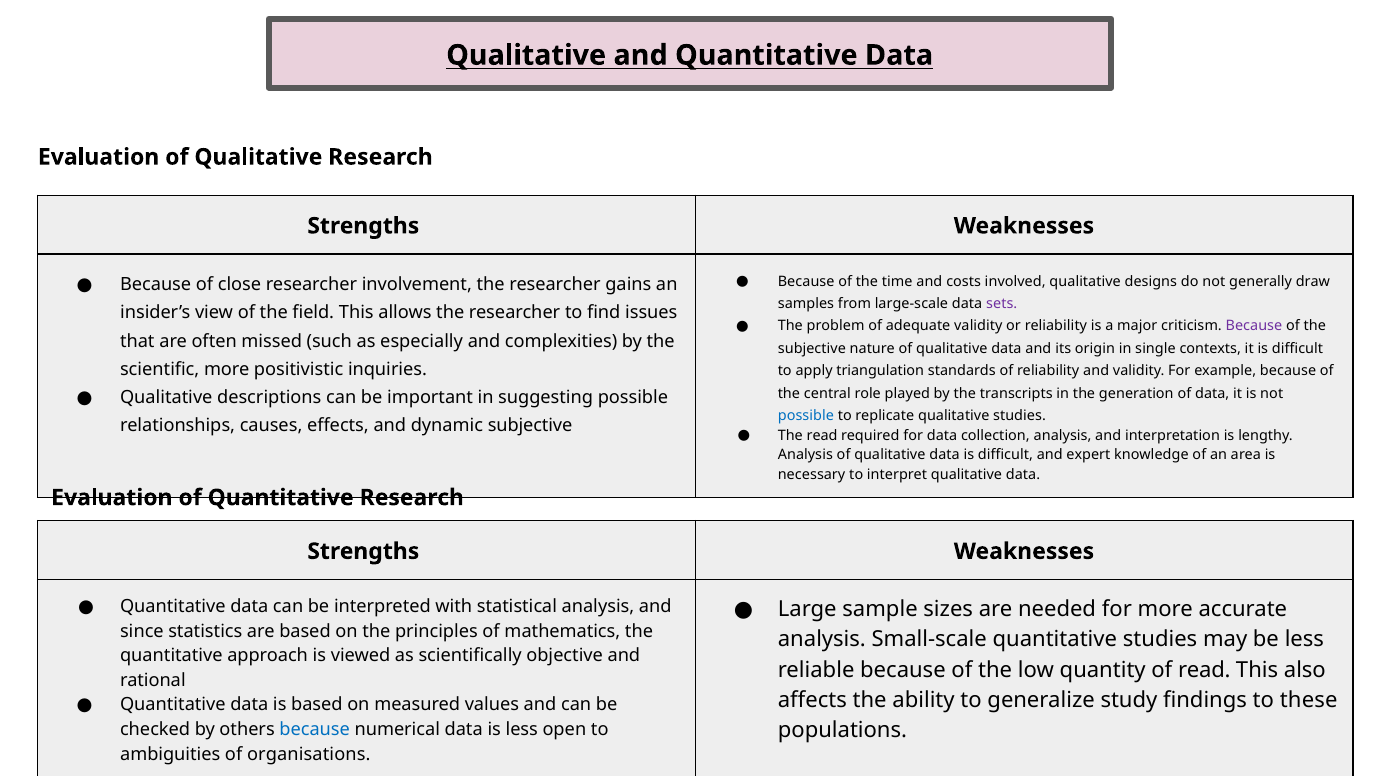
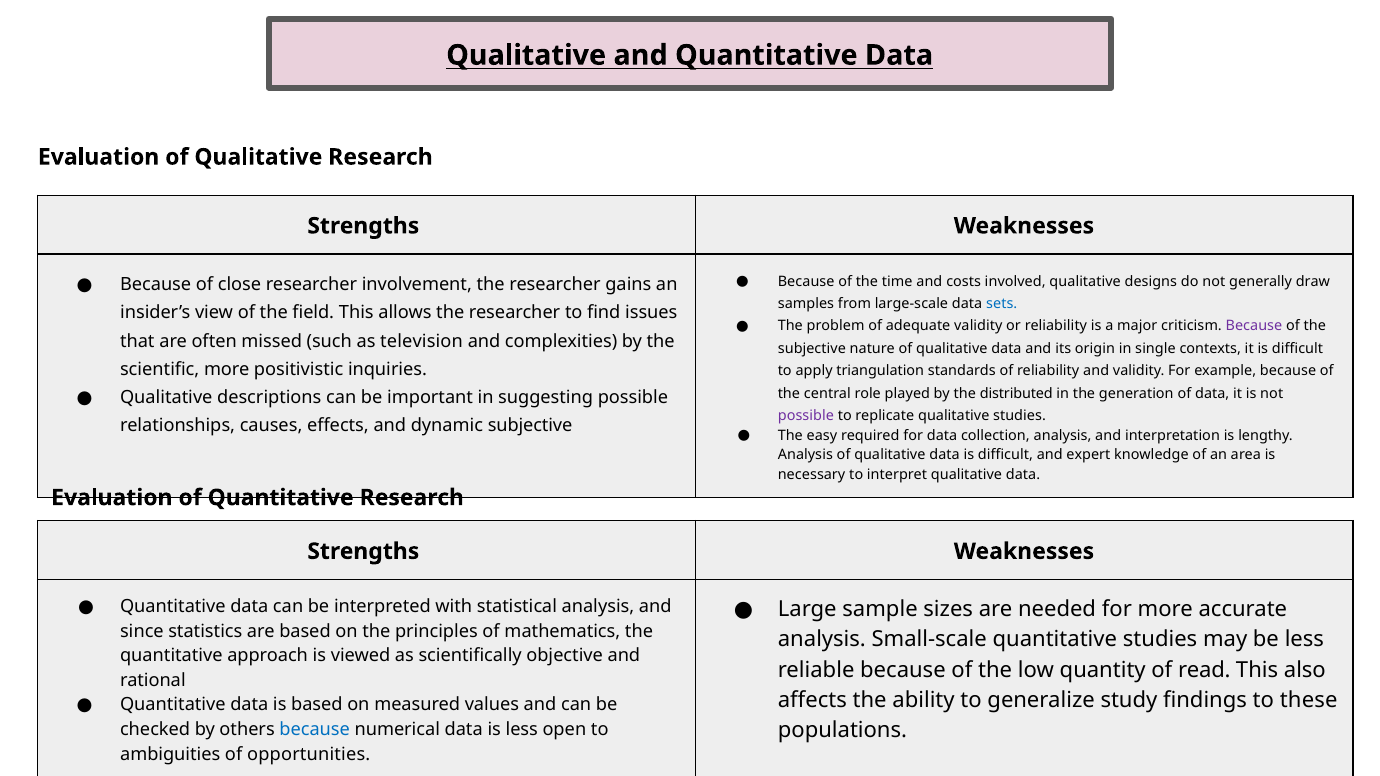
sets colour: purple -> blue (1002, 304)
especially: especially -> television (422, 341)
transcripts: transcripts -> distributed (1016, 394)
possible colour: blue -> purple (806, 416)
The read: read -> easy (822, 436)
organisations: organisations -> opportunities (309, 754)
